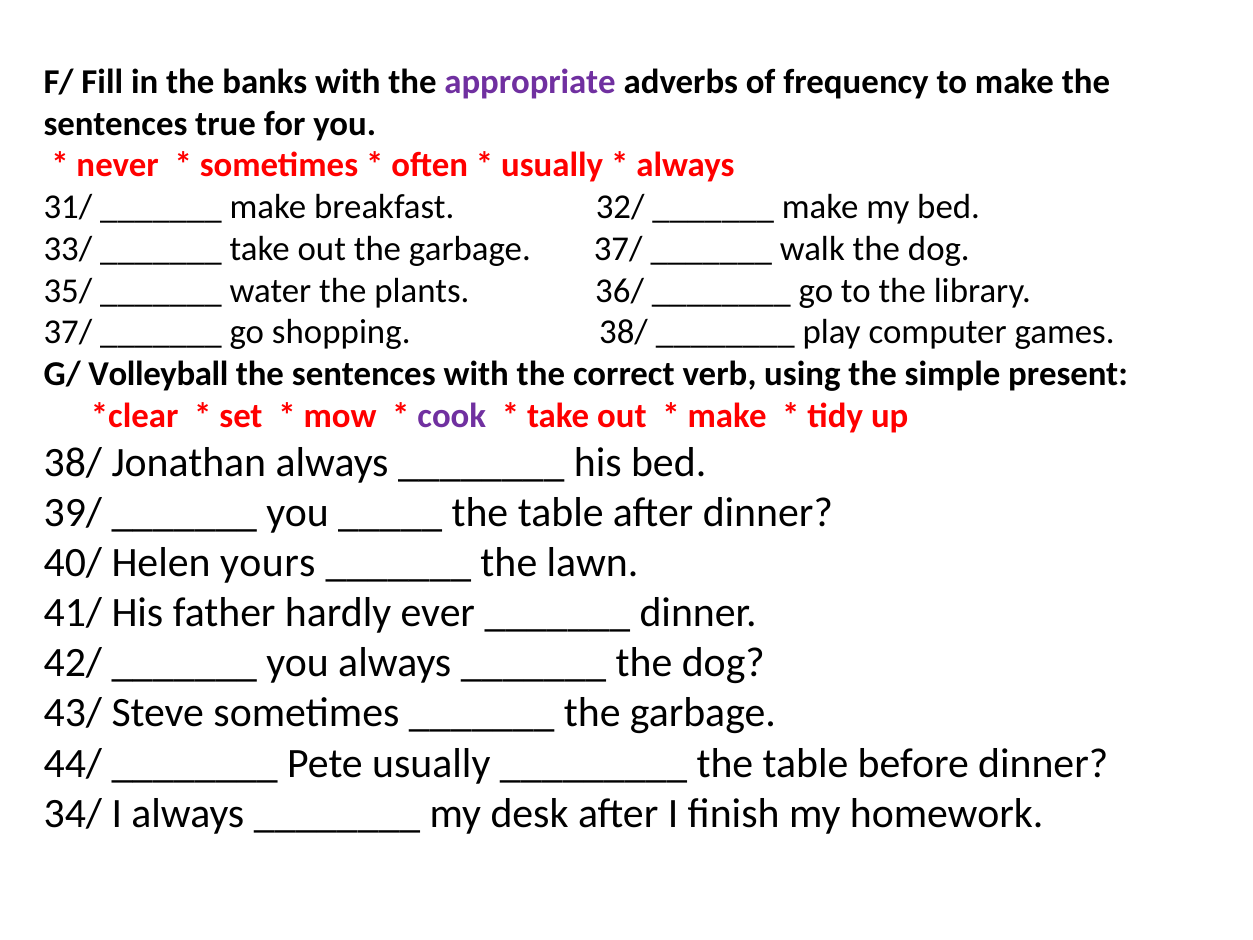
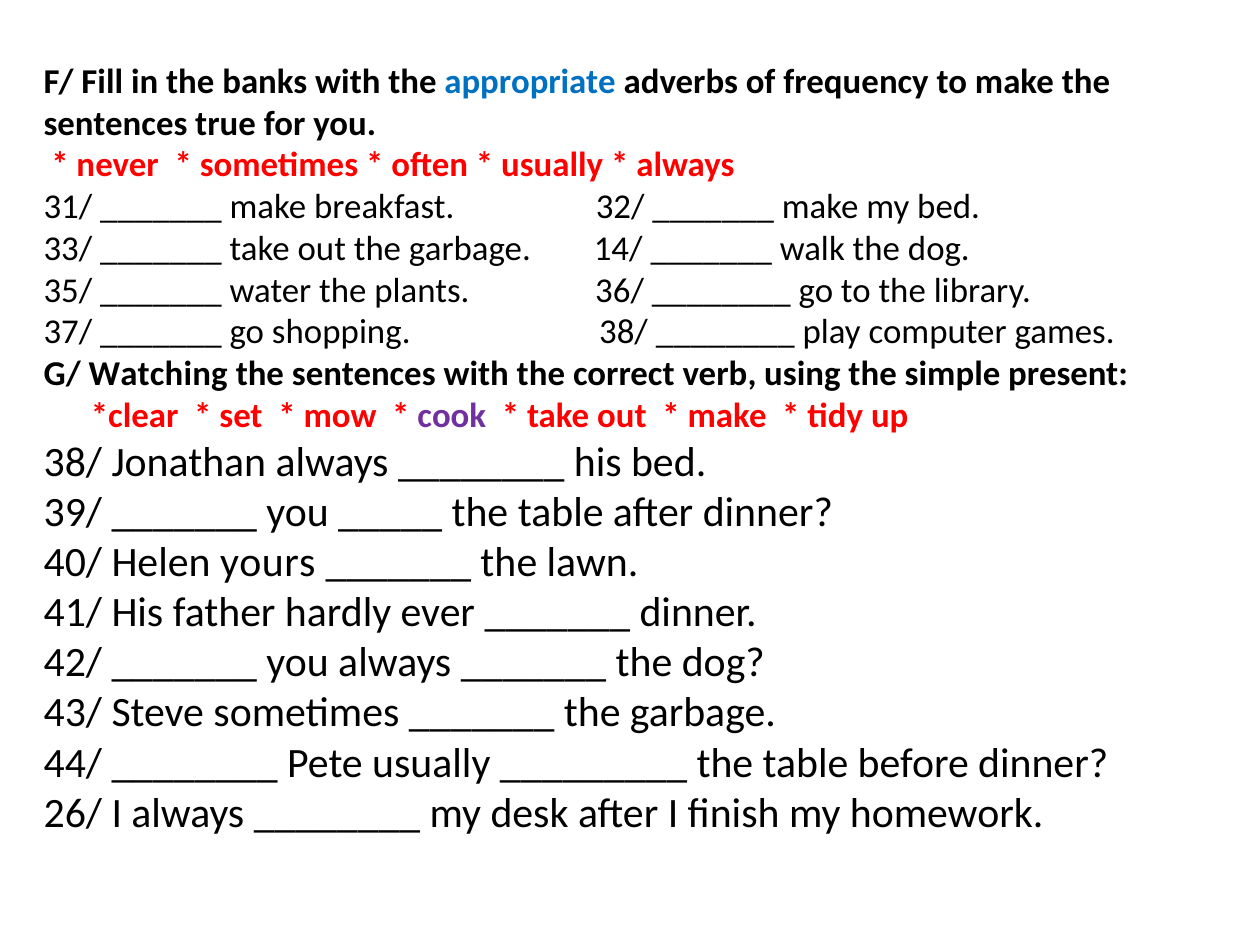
appropriate colour: purple -> blue (530, 82)
garbage 37/: 37/ -> 14/ (618, 249)
Volleyball: Volleyball -> Watching (158, 374)
34/: 34/ -> 26/ (73, 813)
